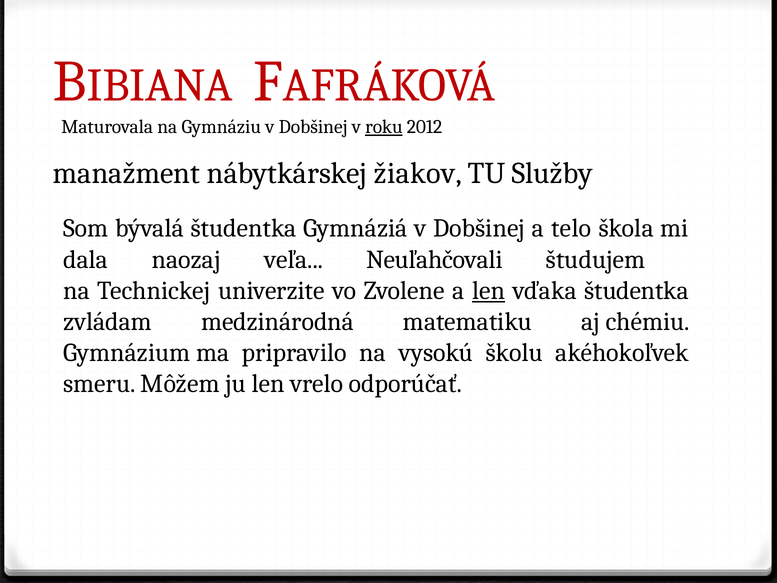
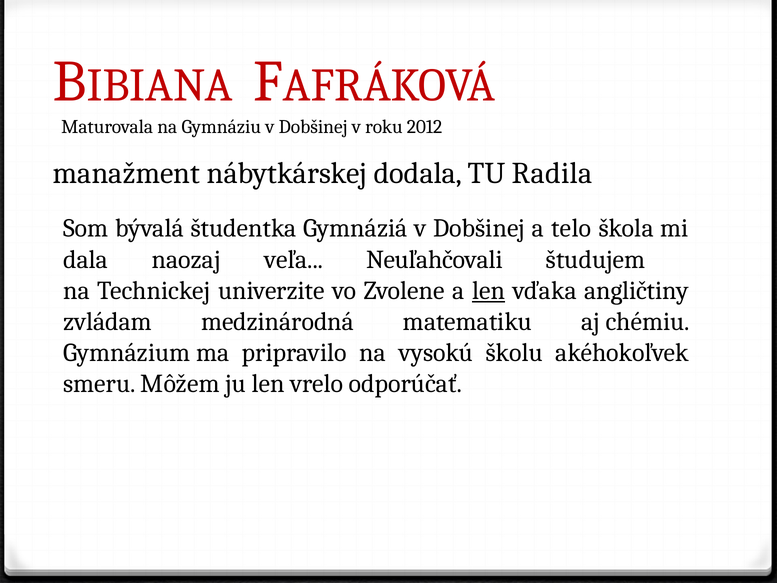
roku underline: present -> none (384, 127)
žiakov: žiakov -> dodala (418, 173)
Služby: Služby -> Radila (552, 173)
vďaka študentka: študentka -> angličtiny (637, 291)
